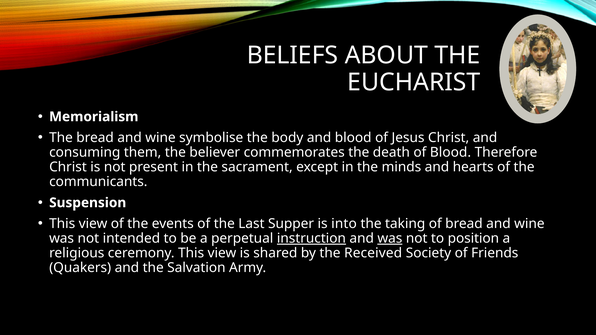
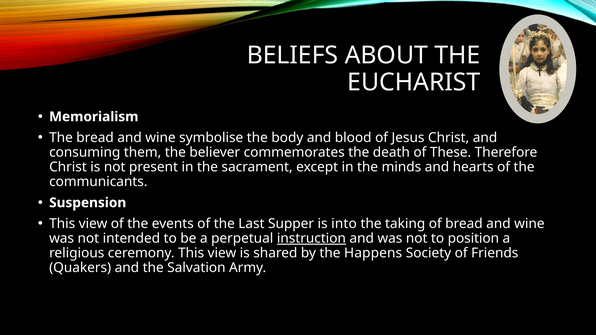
of Blood: Blood -> These (451, 152)
was underline: present -> none (390, 239)
Received: Received -> Happens (373, 253)
